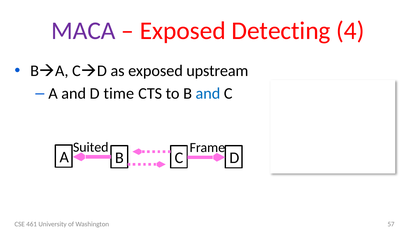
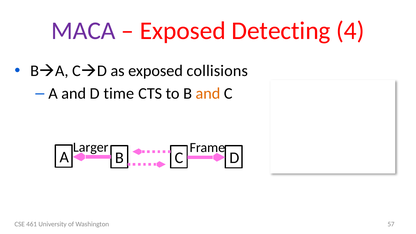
upstream: upstream -> collisions (217, 71)
and colour: blue -> orange (208, 94)
Suited: Suited -> Larger (91, 147)
